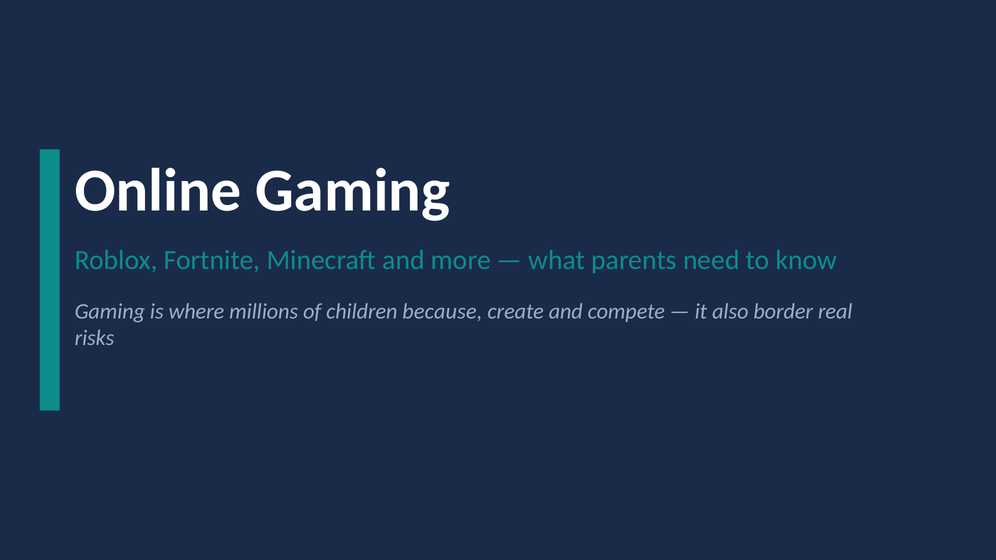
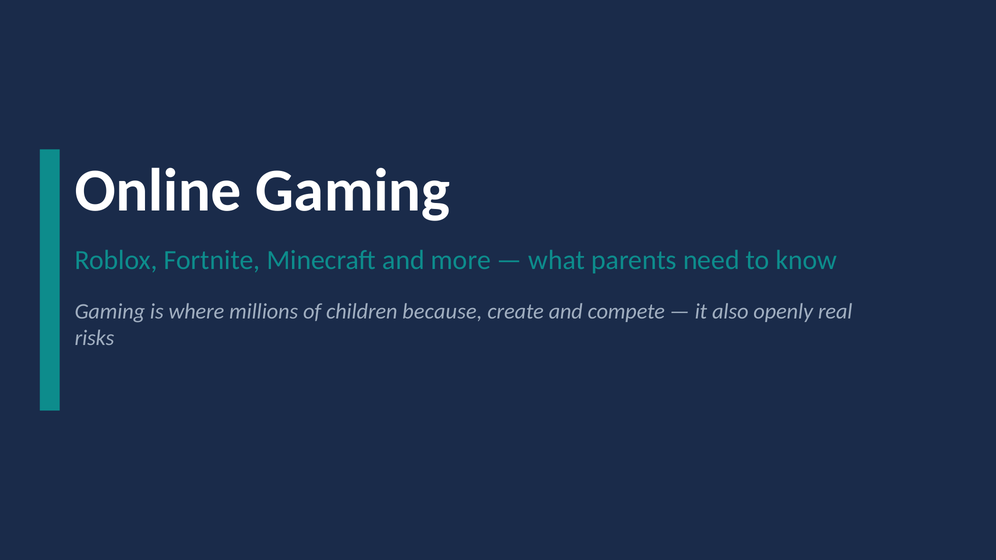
border: border -> openly (783, 312)
